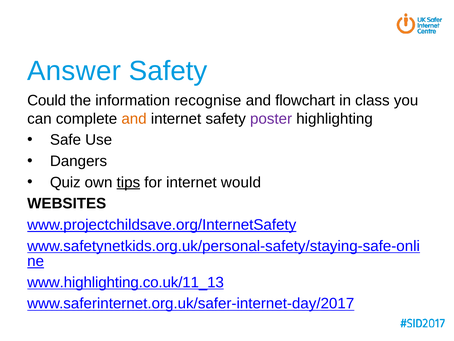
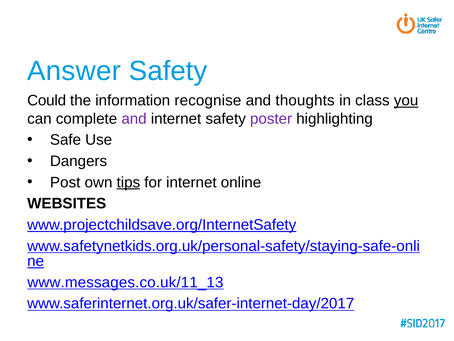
flowchart: flowchart -> thoughts (305, 100)
you underline: none -> present (406, 100)
and colour: orange -> purple (134, 119)
Quiz: Quiz -> Post (65, 182)
would: would -> online (241, 182)
www.highlighting.co.uk/11_13: www.highlighting.co.uk/11_13 -> www.messages.co.uk/11_13 (125, 282)
